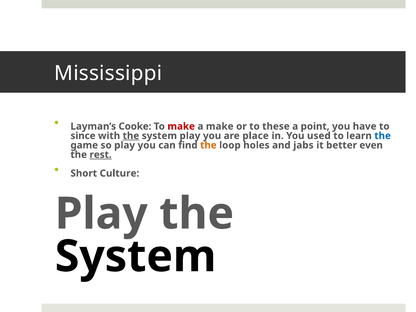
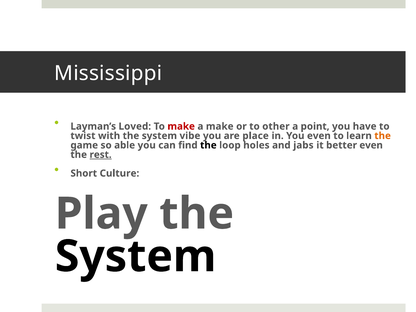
Cooke: Cooke -> Loved (135, 126)
these: these -> other (276, 126)
since: since -> twist (83, 136)
the underline: present -> none (131, 136)
system play: play -> vibe (190, 136)
You used: used -> even (319, 136)
the colour: blue -> orange (383, 136)
so play: play -> able (125, 145)
the colour: orange -> black (208, 145)
